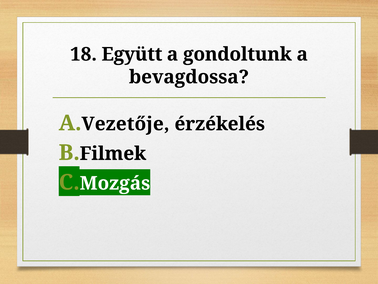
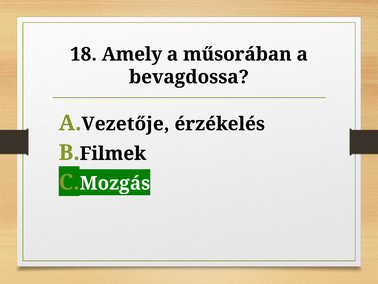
Együtt: Együtt -> Amely (132, 54)
gondoltunk: gondoltunk -> műsorában (237, 54)
